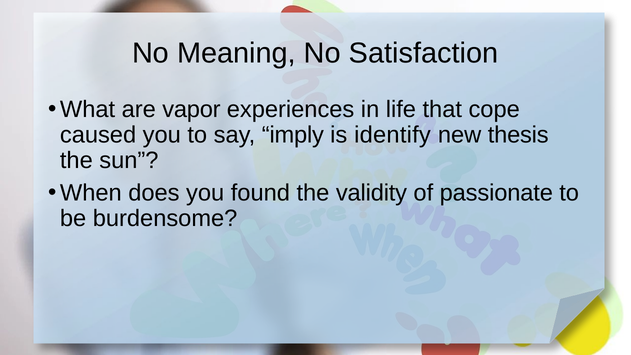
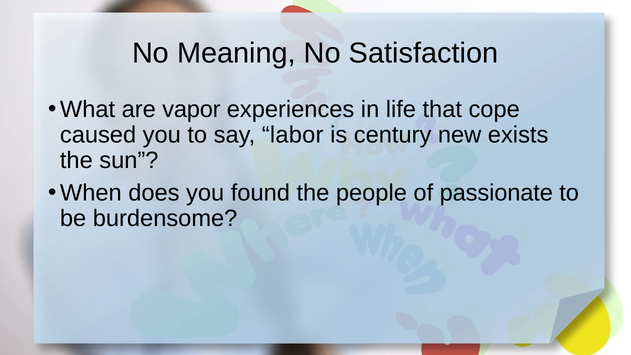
imply: imply -> labor (293, 135)
identify: identify -> century (393, 135)
thesis: thesis -> exists (518, 135)
validity: validity -> people (371, 193)
